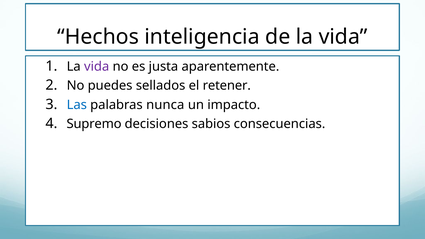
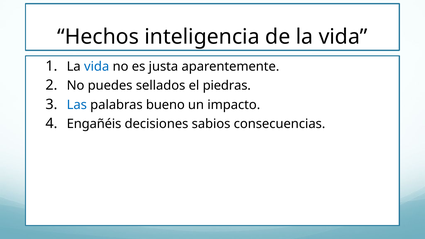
vida colour: purple -> blue (97, 67)
retener: retener -> piedras (227, 86)
nunca: nunca -> bueno (165, 105)
Supremo: Supremo -> Engañéis (94, 124)
